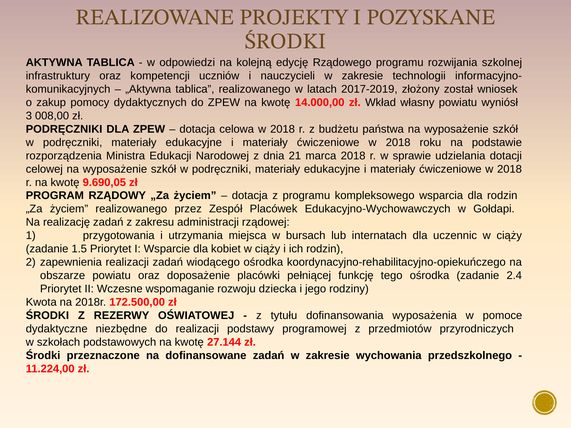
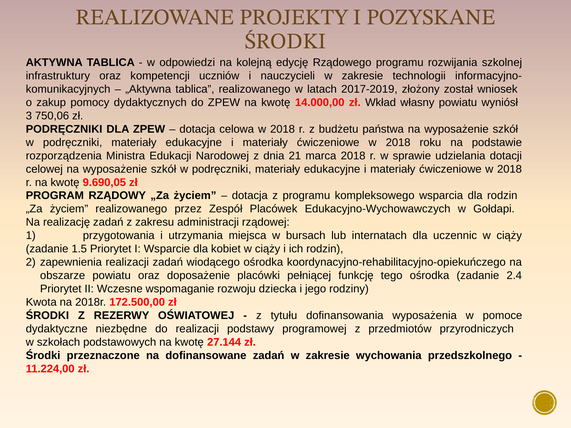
008,00: 008,00 -> 750,06 (52, 116)
